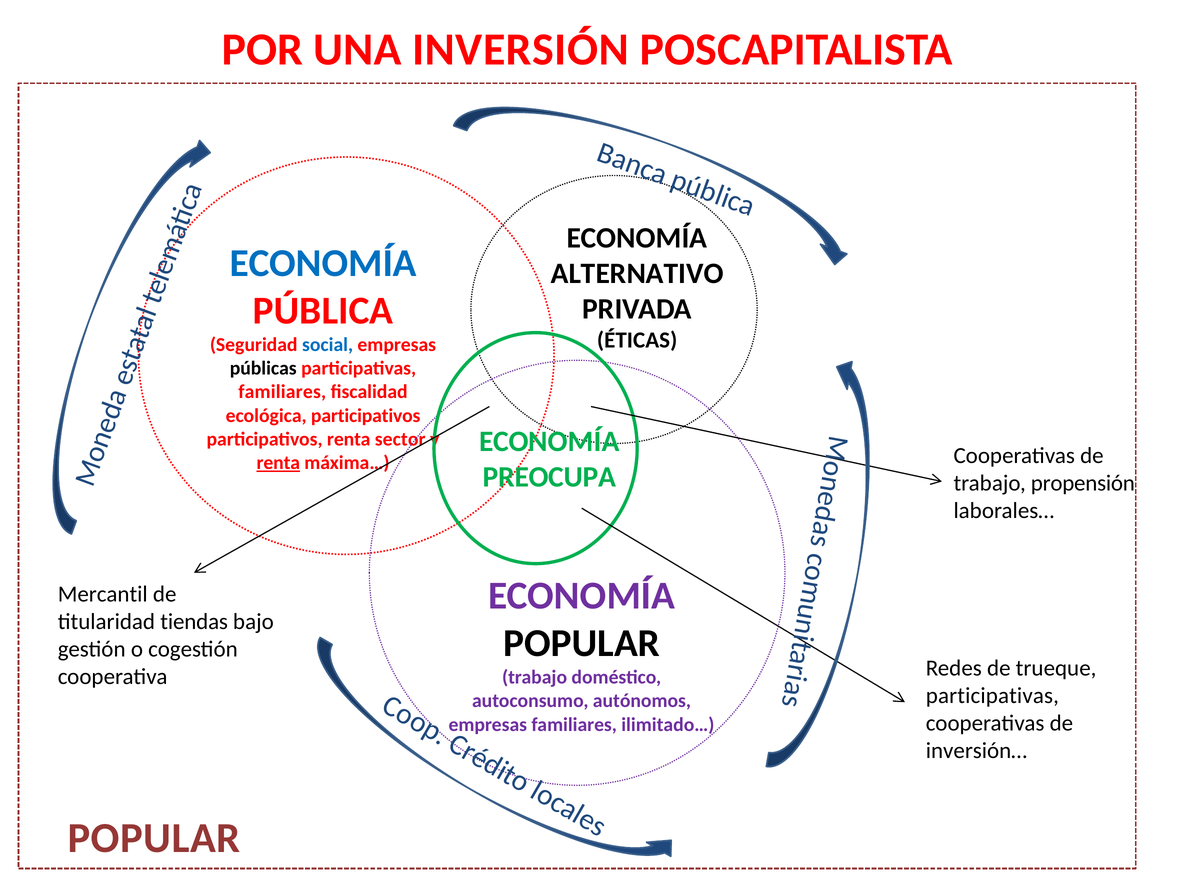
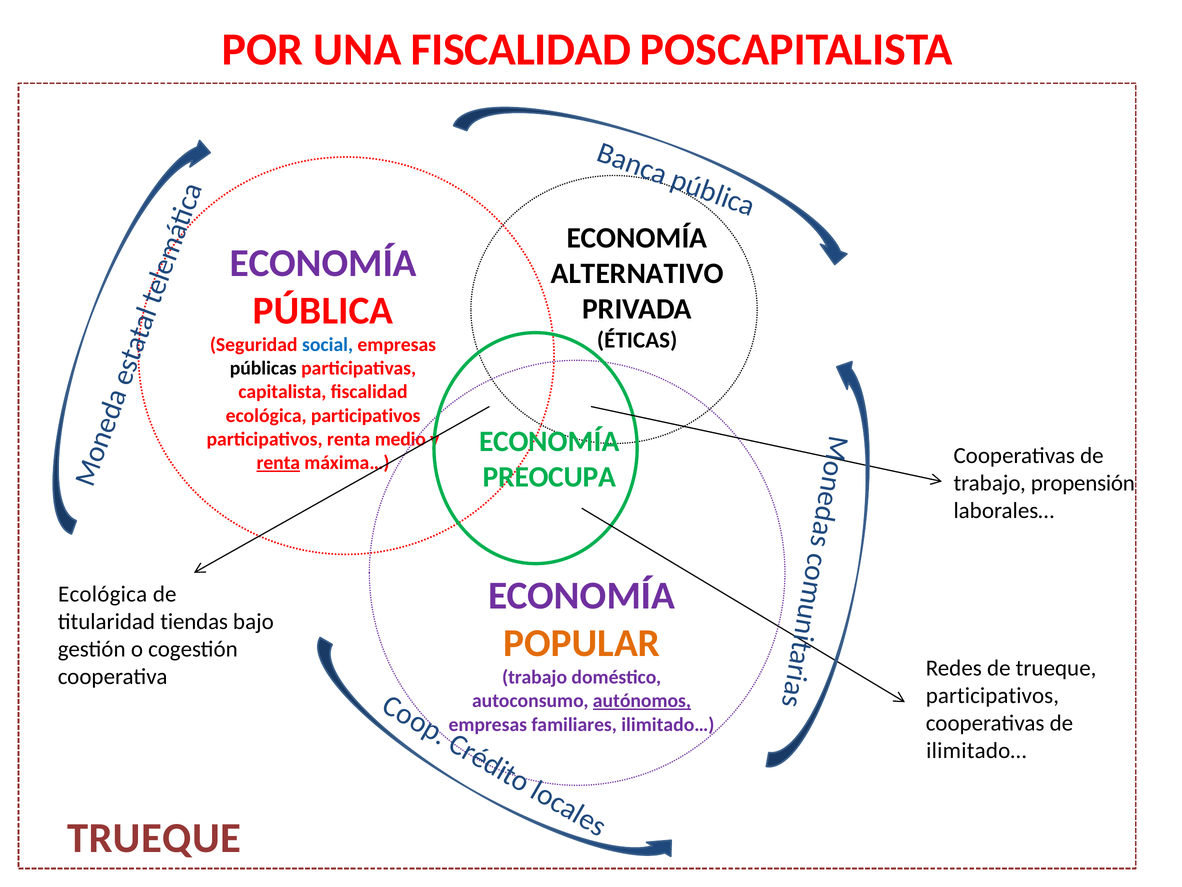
UNA INVERSIÓN: INVERSIÓN -> FISCALIDAD (521, 49)
ECONOMÍA colour: blue -> purple (323, 263)
familiares: familiares -> capitalista (282, 392)
sector: sector -> medio (400, 439)
Mercantil: Mercantil -> Ecológica (103, 594)
POPULAR colour: black -> orange (582, 643)
participativas: participativas -> participativos (992, 695)
autónomos underline: none -> present (642, 700)
inversión…: inversión… -> ilimitado… (976, 750)
POPULAR: POPULAR -> TRUEQUE (154, 838)
